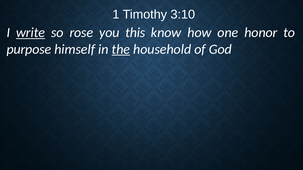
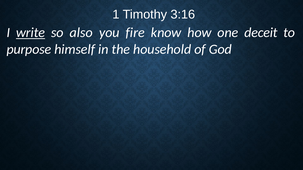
3:10: 3:10 -> 3:16 (183, 15)
rose: rose -> also (81, 33)
this: this -> fire (135, 33)
honor: honor -> deceit (261, 33)
the underline: present -> none (121, 49)
